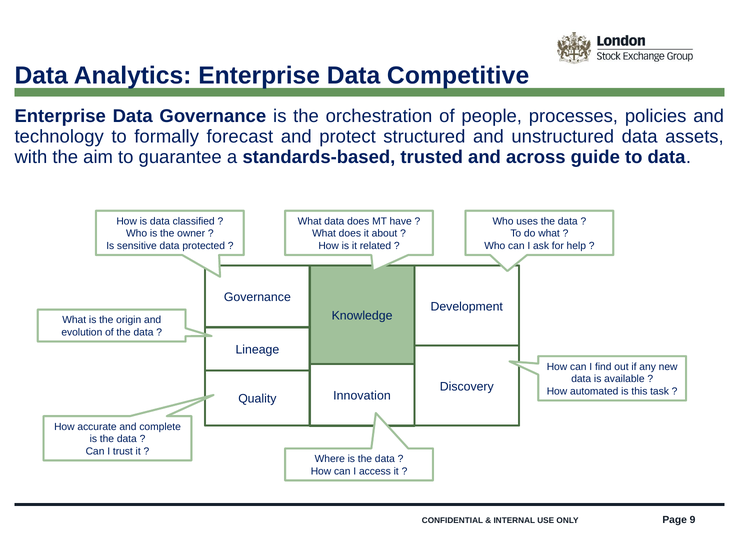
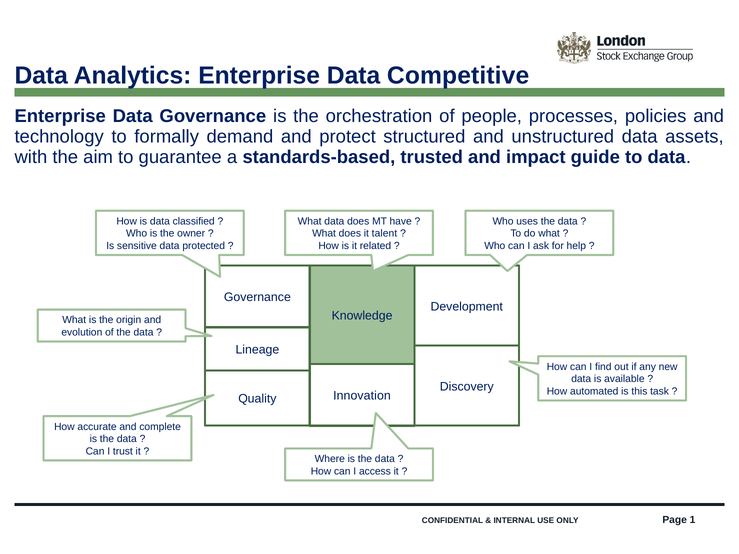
forecast: forecast -> demand (240, 137)
across: across -> impact (536, 157)
about: about -> talent (384, 234)
9: 9 -> 1 (693, 520)
